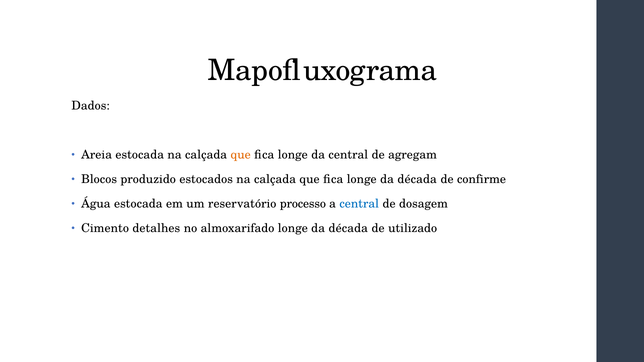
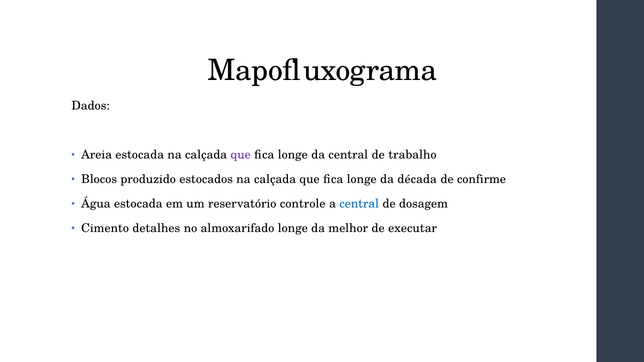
que colour: orange -> purple (241, 155)
agregam: agregam -> trabalho (413, 155)
processo: processo -> controle (303, 204)
almoxarifado longe da década: década -> melhor (348, 229)
utilizado: utilizado -> executar (413, 229)
